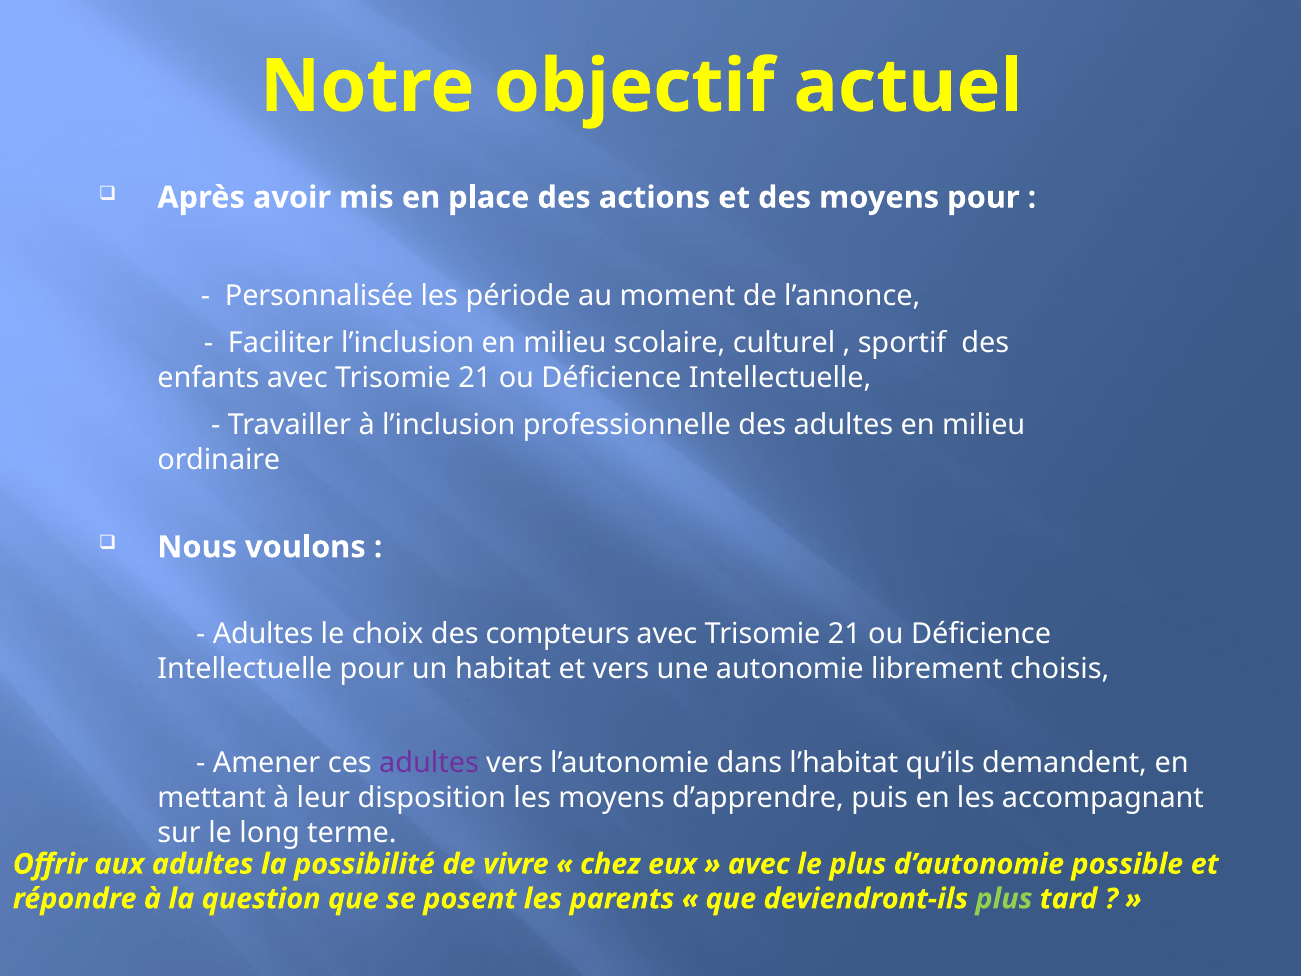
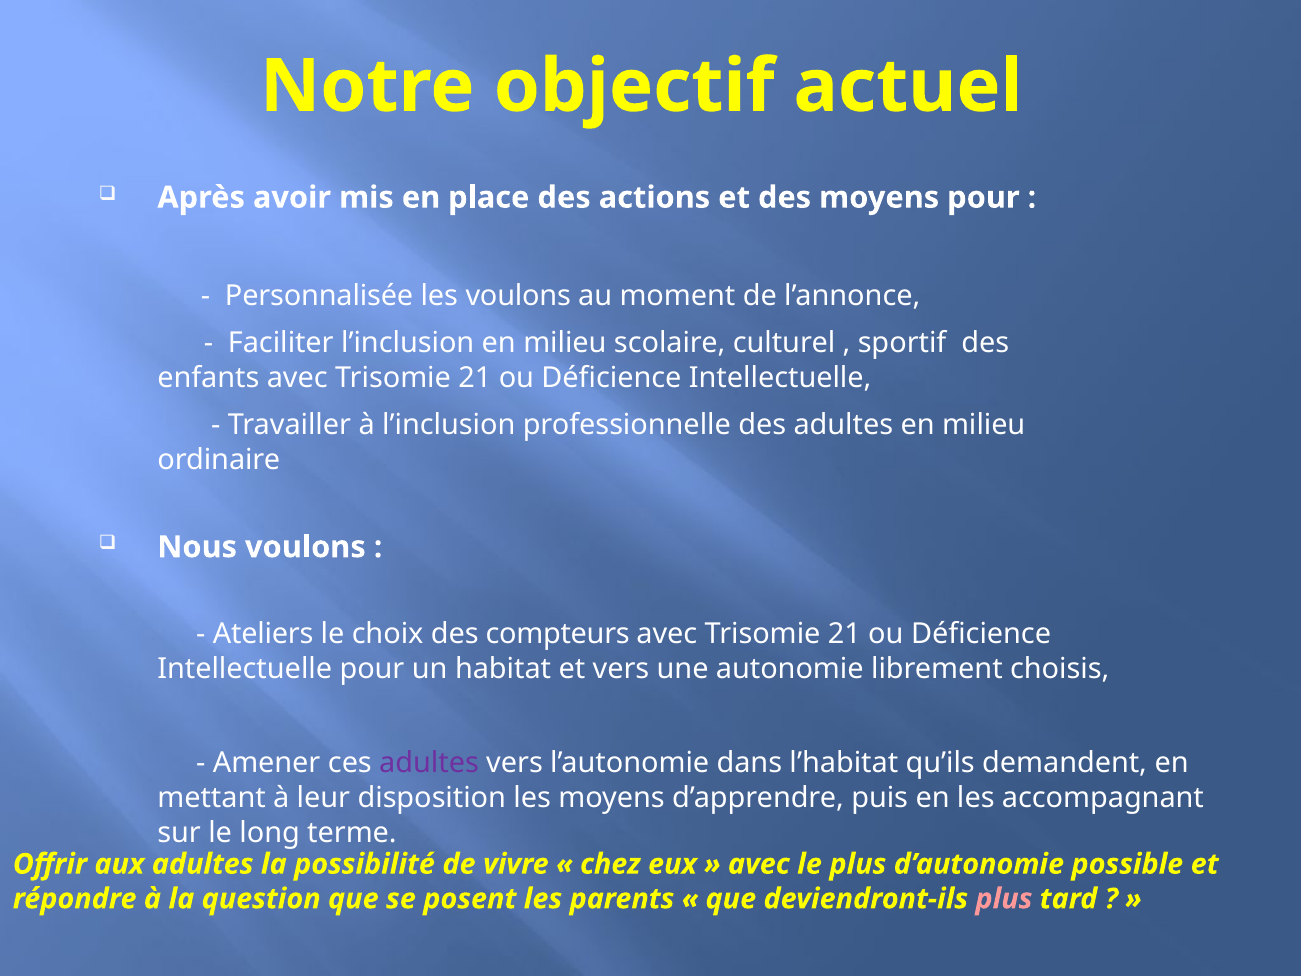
les période: période -> voulons (518, 296)
Adultes: Adultes -> Ateliers (263, 634)
plus colour: light green -> pink (1004, 899)
